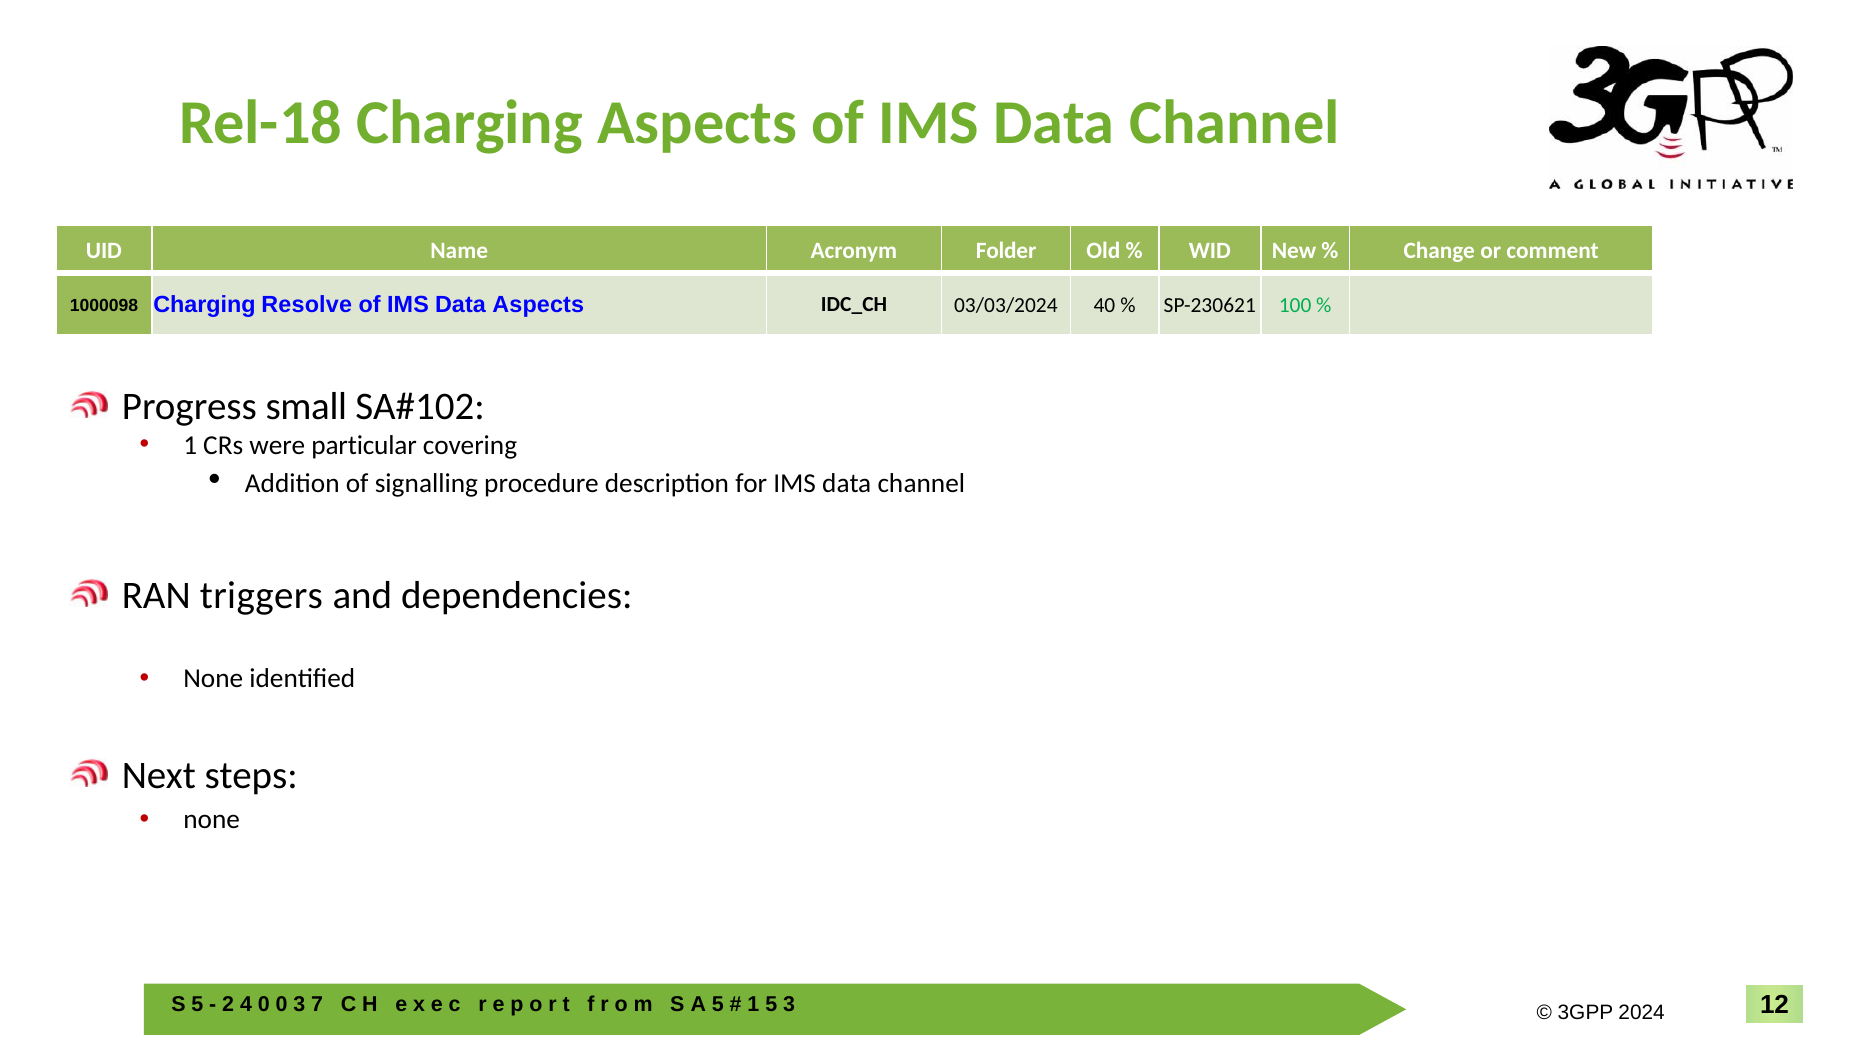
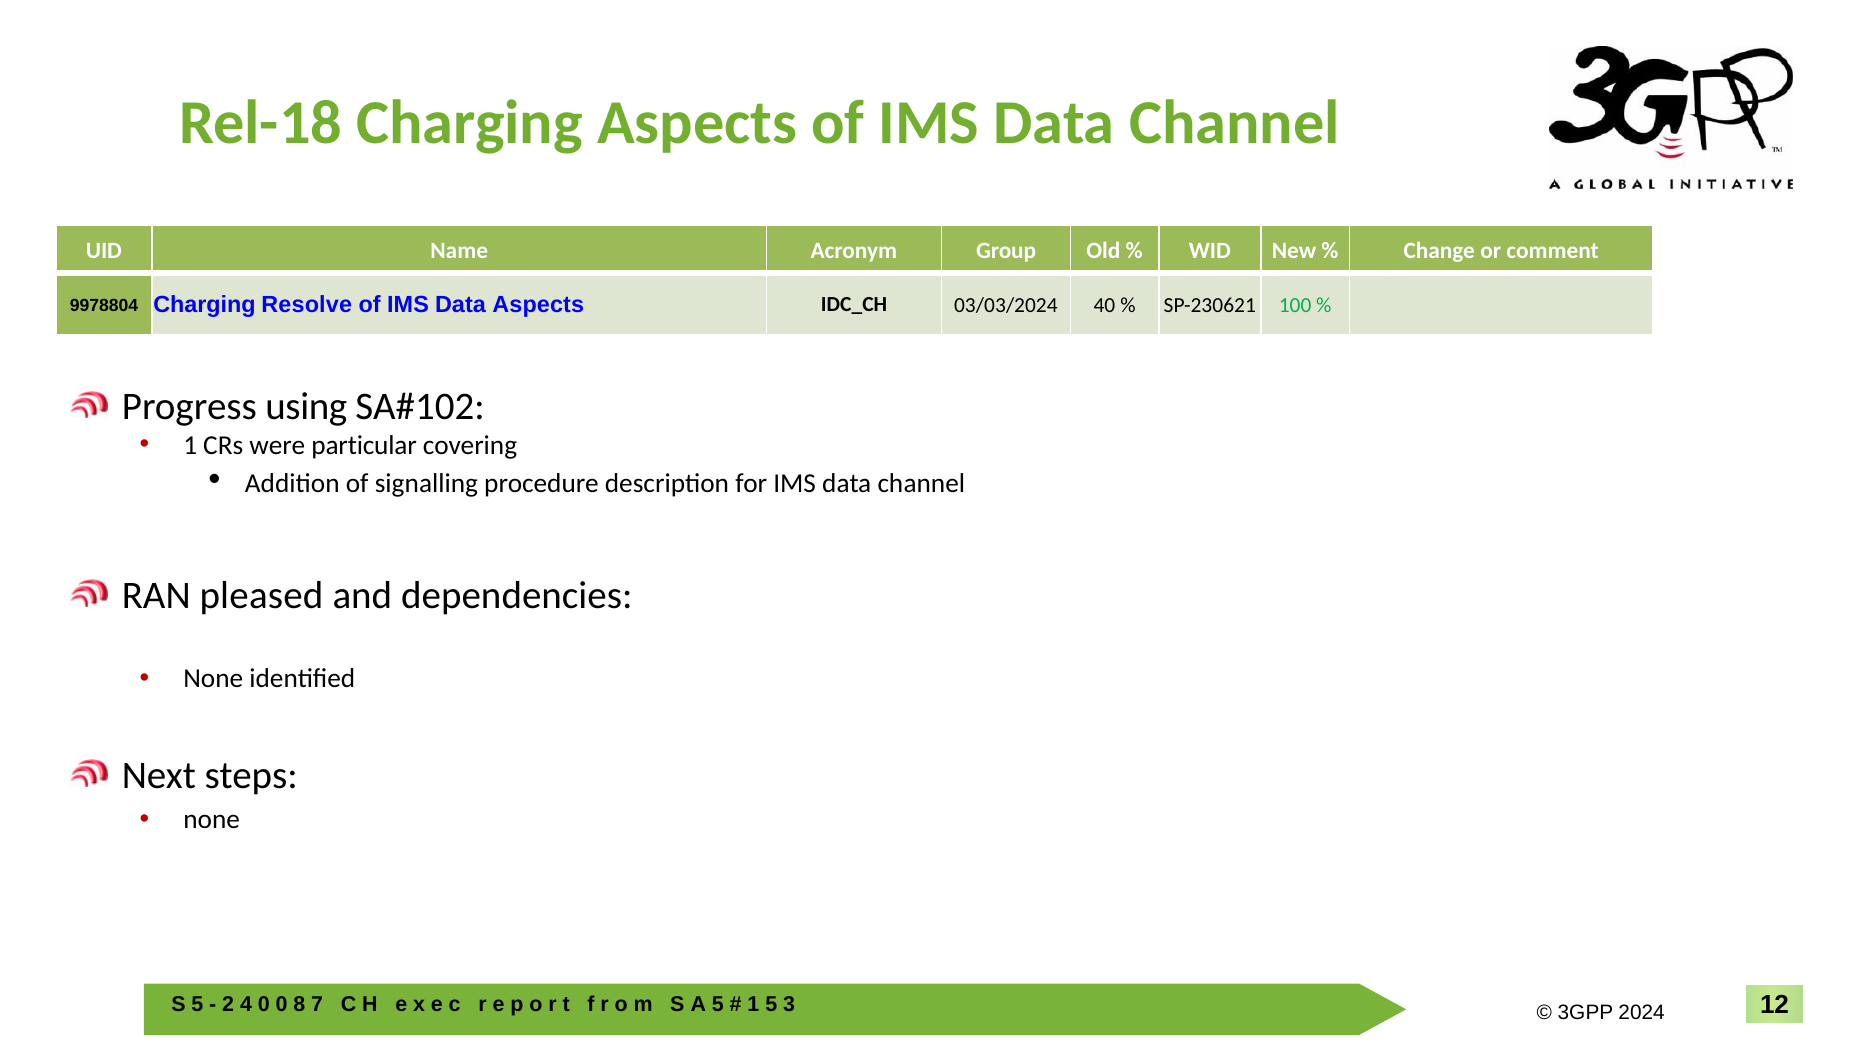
Folder: Folder -> Group (1006, 251)
1000098: 1000098 -> 9978804 (104, 306)
small: small -> using (306, 407)
triggers: triggers -> pleased (262, 595)
3: 3 -> 8 (299, 1005)
